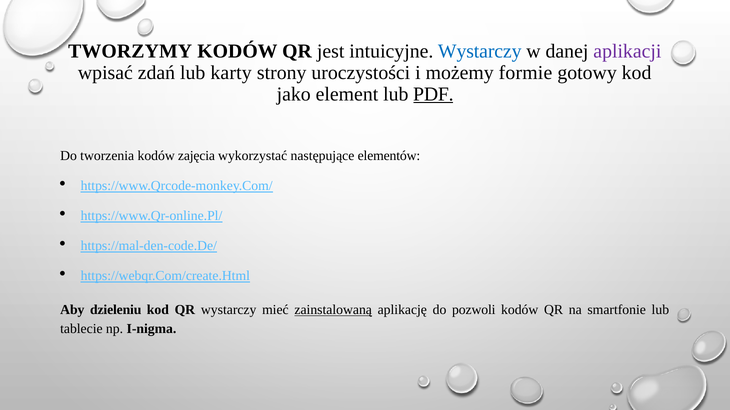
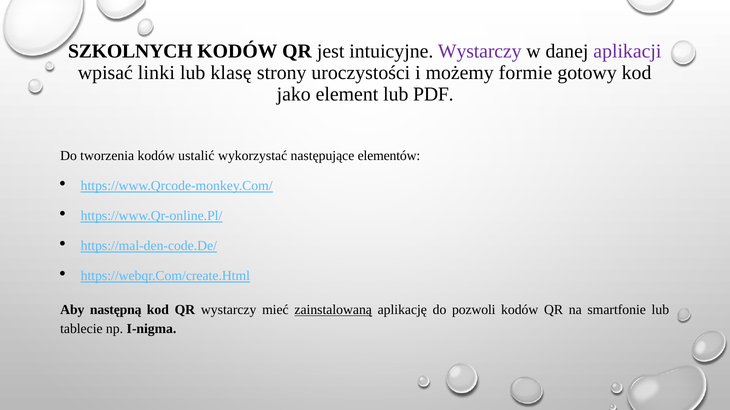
TWORZYMY: TWORZYMY -> SZKOLNYCH (130, 51)
Wystarczy colour: blue -> purple (480, 51)
zdań: zdań -> linki (156, 73)
karty: karty -> klasę (231, 73)
PDF underline: present -> none (433, 94)
zajęcia: zajęcia -> ustalić (196, 156)
dzieleniu: dzieleniu -> następną (116, 310)
